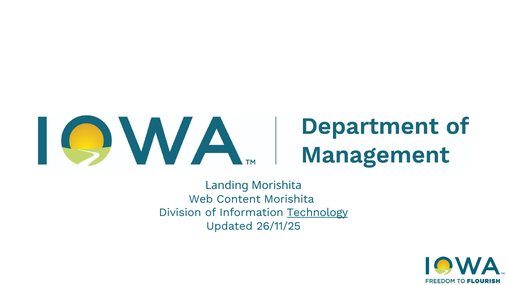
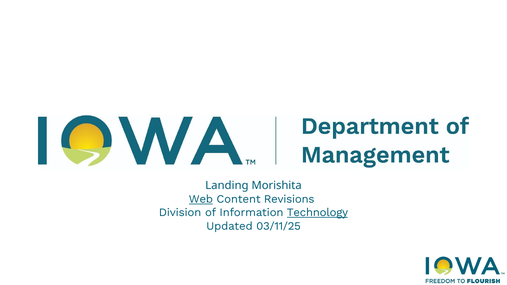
Web underline: none -> present (201, 199)
Content Morishita: Morishita -> Revisions (289, 199)
26/11/25: 26/11/25 -> 03/11/25 (279, 226)
